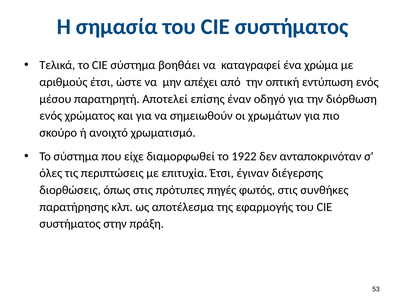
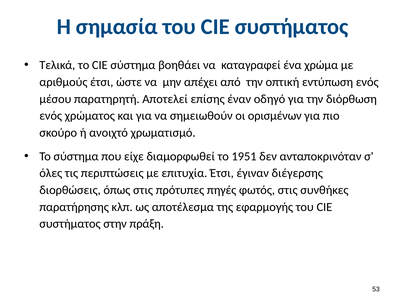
χρωμάτων: χρωμάτων -> ορισμένων (275, 116)
1922: 1922 -> 1951 (244, 156)
